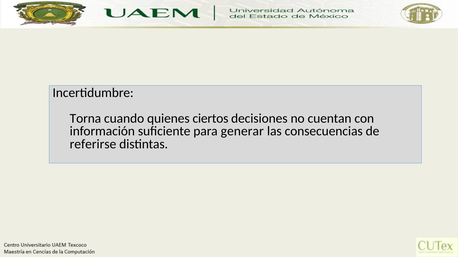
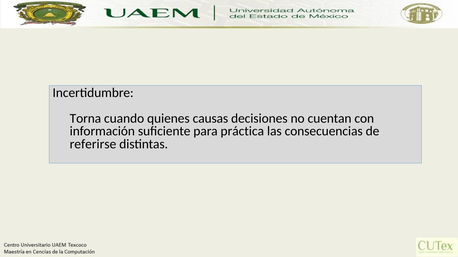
ciertos: ciertos -> causas (210, 119)
generar: generar -> práctica (242, 132)
